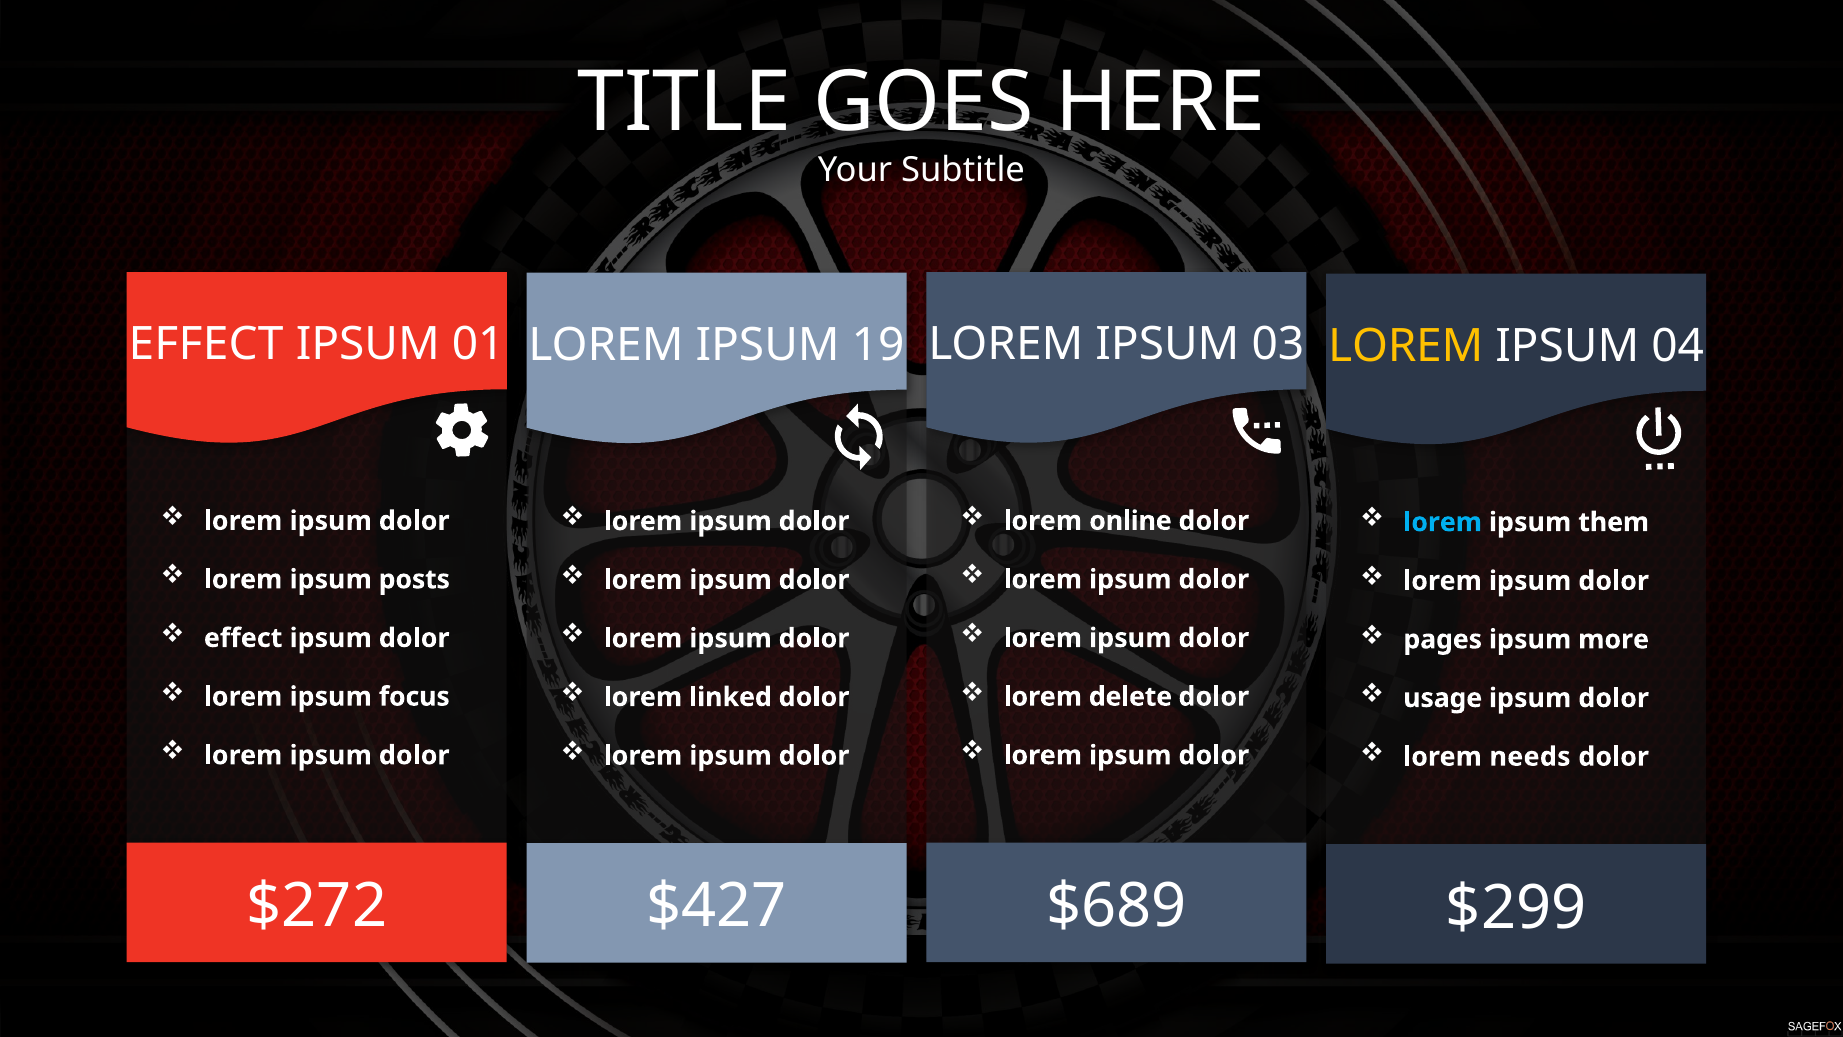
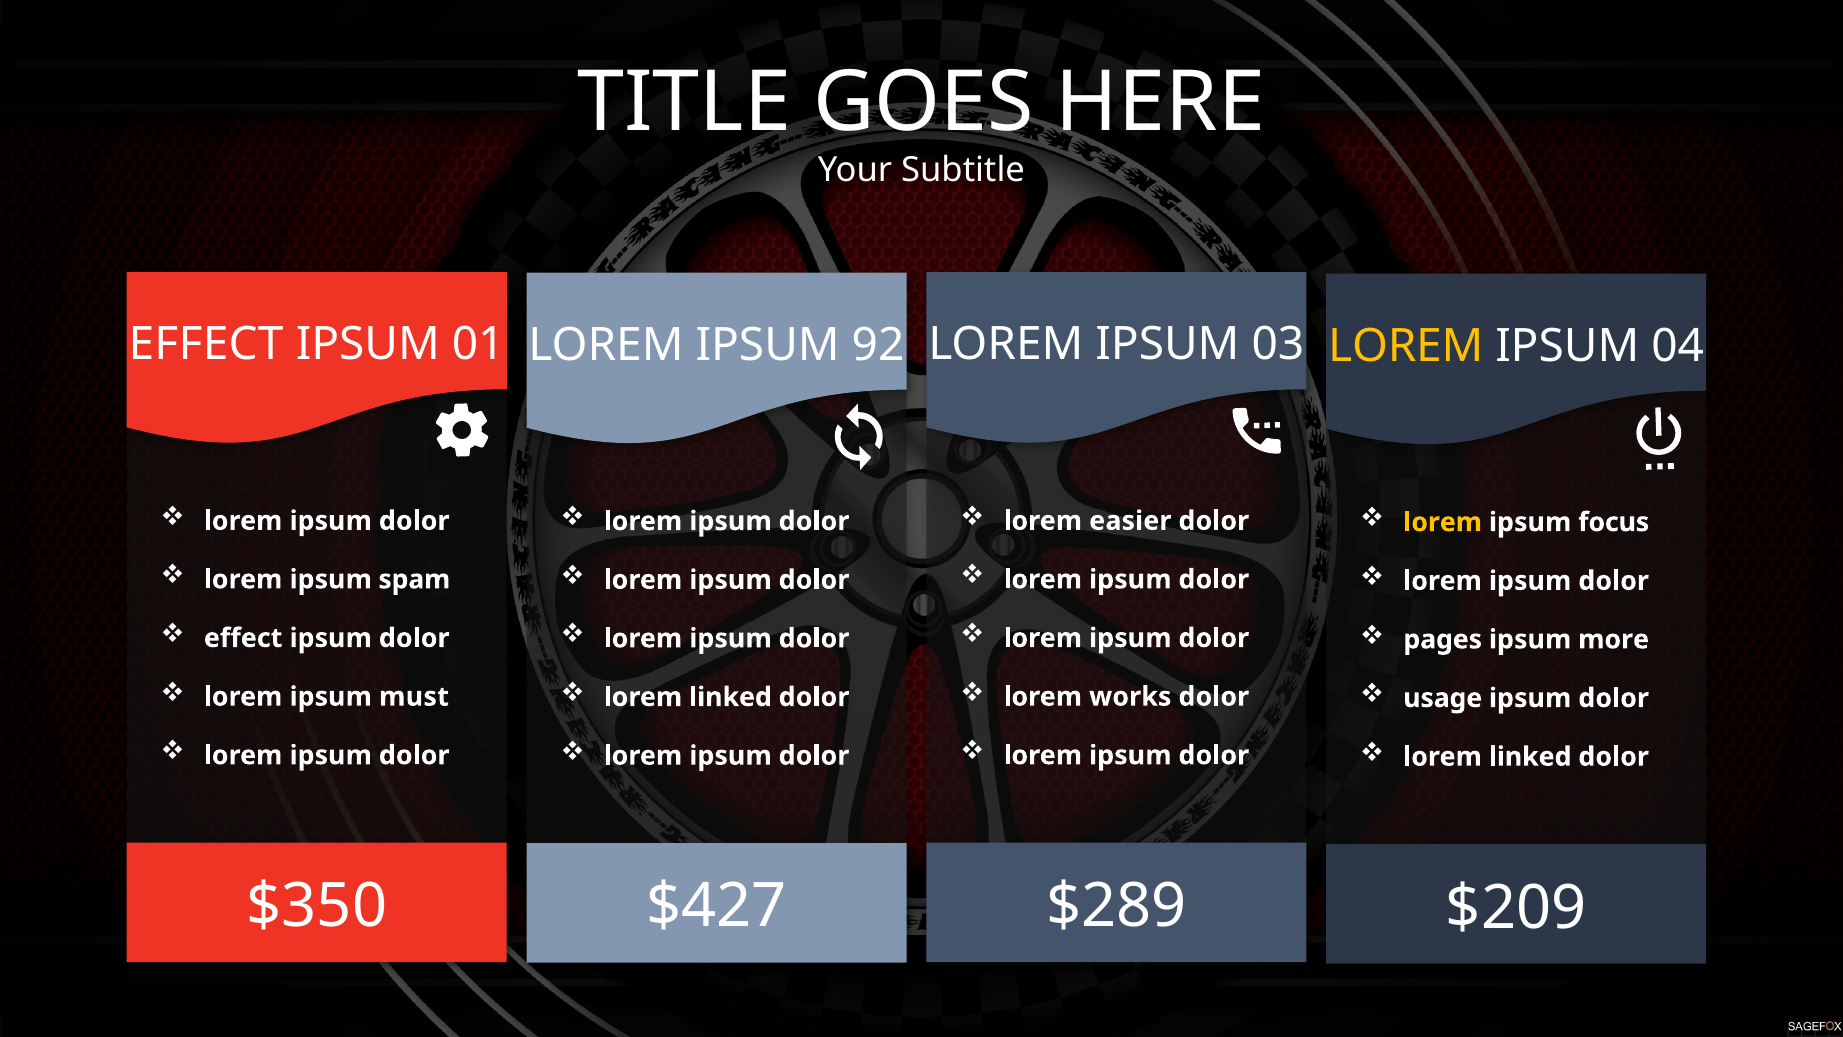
19: 19 -> 92 (878, 345)
online: online -> easier (1130, 521)
lorem colour: light blue -> yellow (1443, 522)
them: them -> focus (1614, 522)
posts: posts -> spam (414, 579)
focus: focus -> must (414, 697)
delete: delete -> works (1130, 697)
needs: needs -> linked (1530, 757)
$272: $272 -> $350 (317, 906)
$689: $689 -> $289 (1116, 906)
$299: $299 -> $209 (1516, 907)
